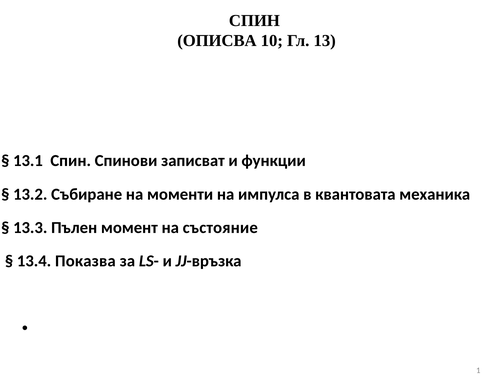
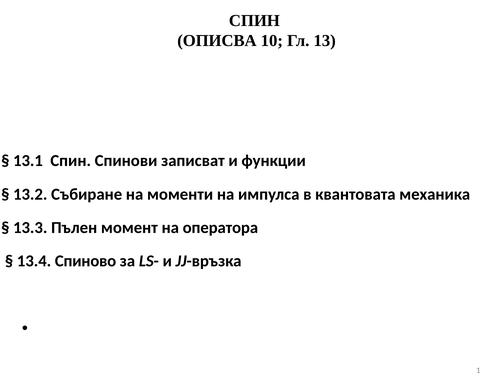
състояние: състояние -> оператора (220, 227)
Показва: Показва -> Спиново (86, 261)
